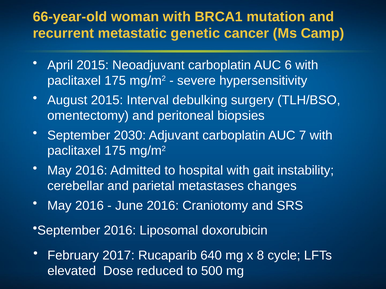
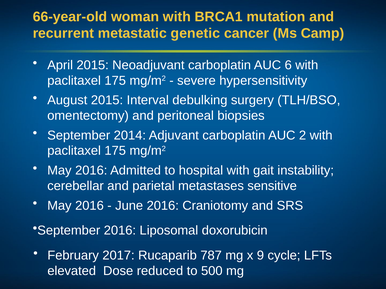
2030: 2030 -> 2014 (130, 136)
7: 7 -> 2 (303, 136)
changes: changes -> sensitive (272, 186)
640: 640 -> 787 (211, 256)
8: 8 -> 9 (260, 256)
